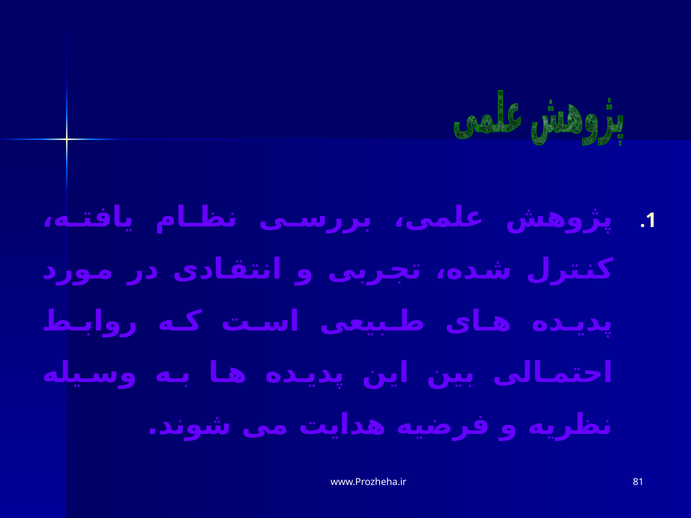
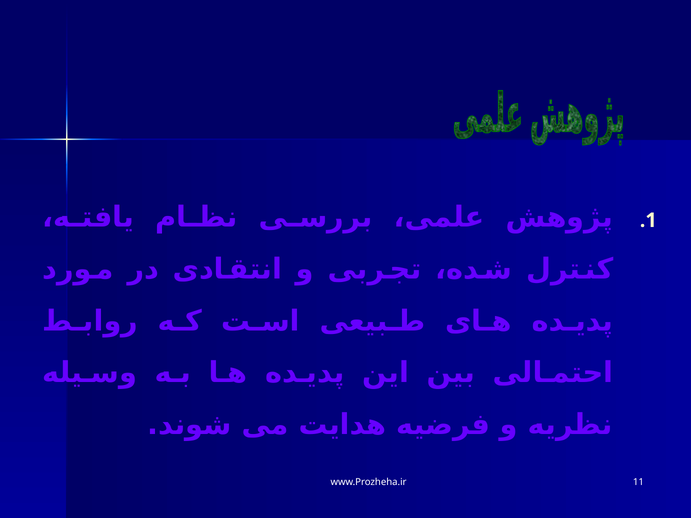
81: 81 -> 11 (638, 482)
